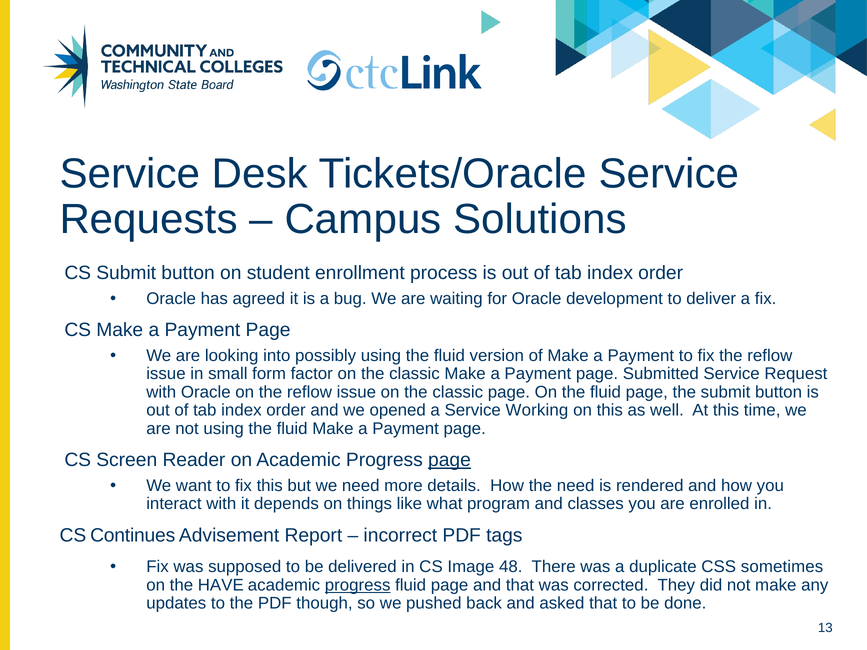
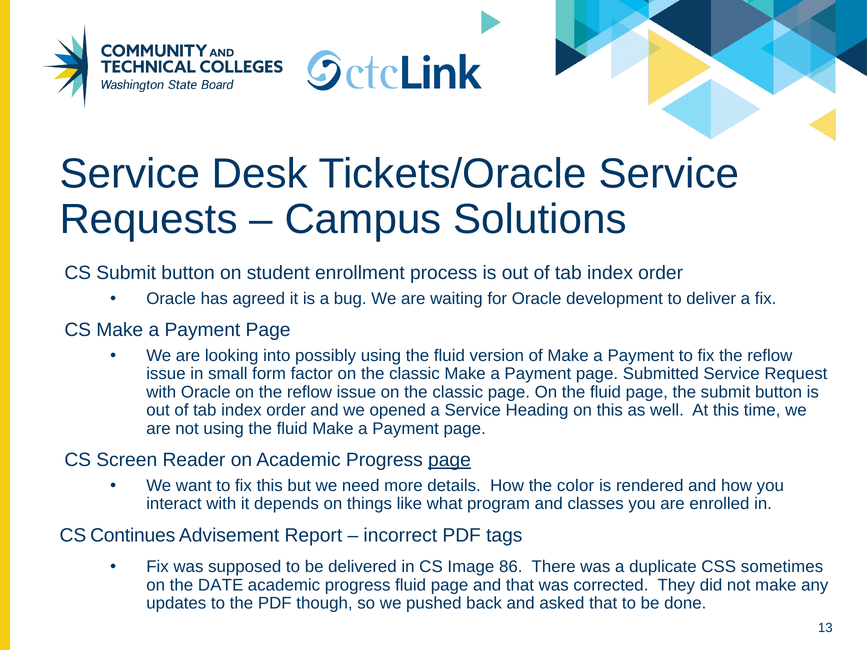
Working: Working -> Heading (537, 410)
the need: need -> color (576, 486)
48: 48 -> 86 (511, 567)
HAVE: HAVE -> DATE (221, 585)
progress underline: present -> none (358, 585)
